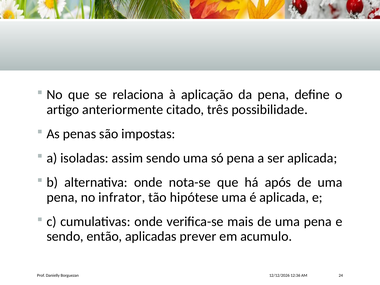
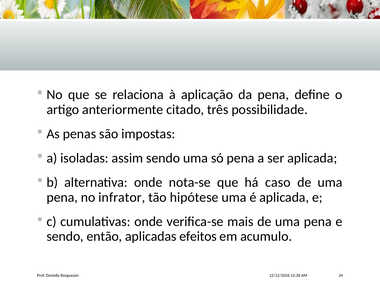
após: após -> caso (278, 182)
prever: prever -> efeitos (198, 236)
